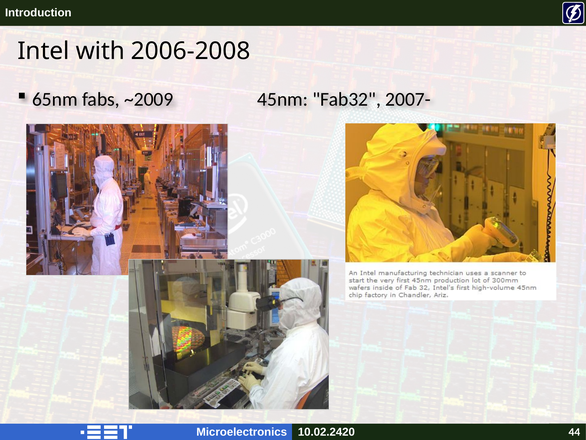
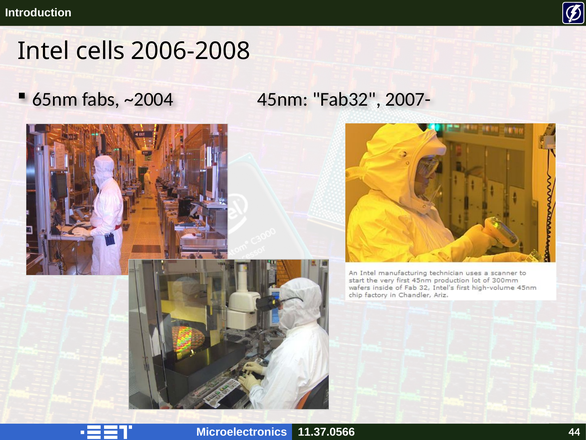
with: with -> cells (100, 51)
~2009: ~2009 -> ~2004 (149, 99)
10.02.2420: 10.02.2420 -> 11.37.0566 (326, 432)
